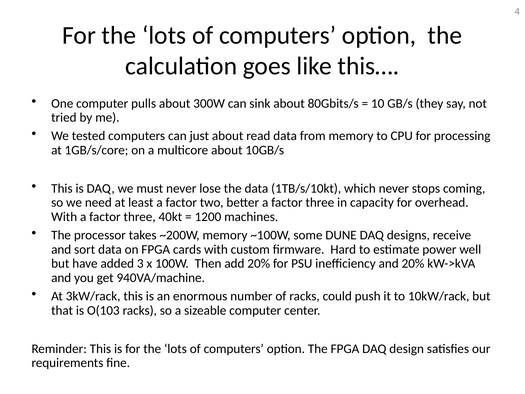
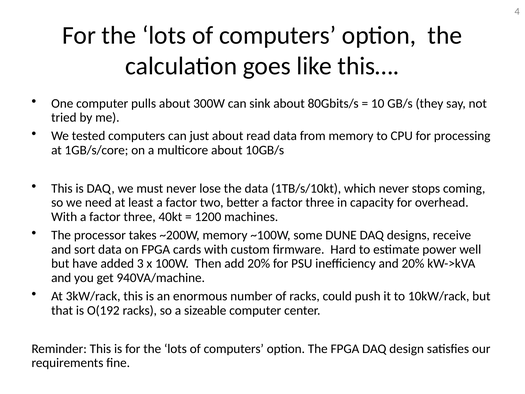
O(103: O(103 -> O(192 (103, 310)
